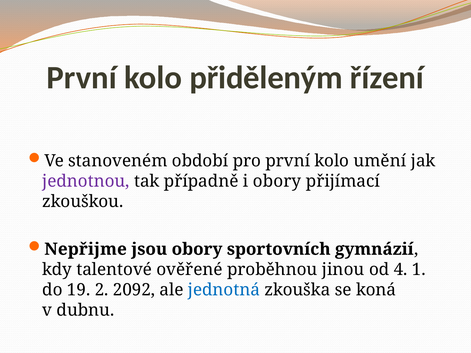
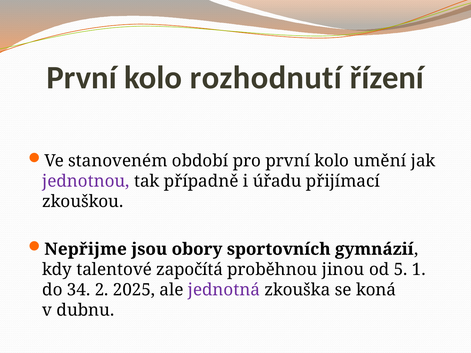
přiděleným: přiděleným -> rozhodnutí (266, 78)
i obory: obory -> úřadu (277, 181)
ověřené: ověřené -> započítá (190, 270)
4: 4 -> 5 (401, 270)
19: 19 -> 34 (79, 290)
2092: 2092 -> 2025 (134, 290)
jednotná colour: blue -> purple (224, 290)
